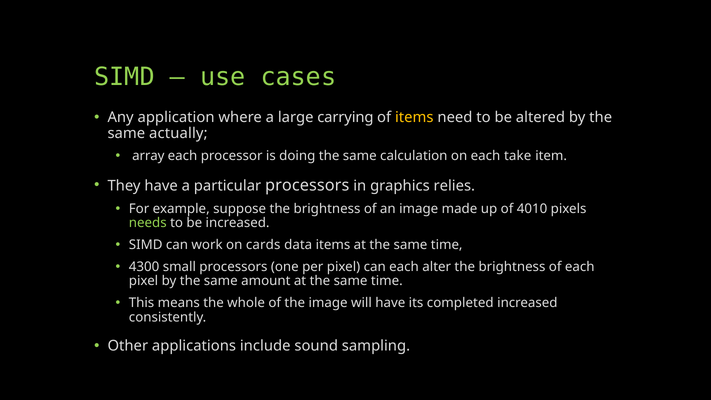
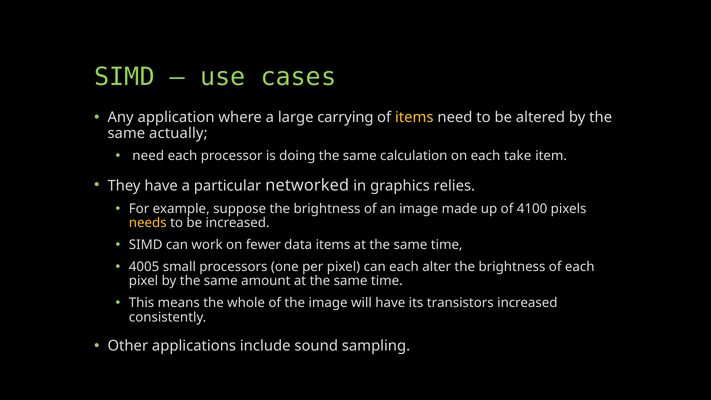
array: array -> need (148, 156)
particular processors: processors -> networked (307, 185)
4010: 4010 -> 4100 (532, 209)
needs colour: light green -> yellow (148, 223)
cards: cards -> fewer (263, 245)
4300: 4300 -> 4005 (144, 267)
completed: completed -> transistors (460, 303)
